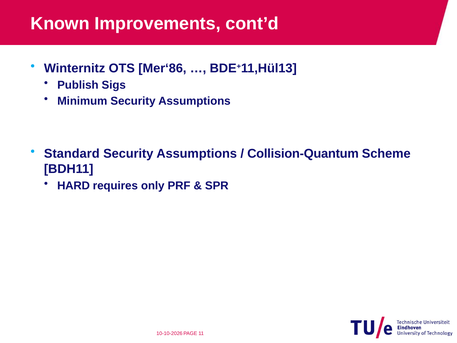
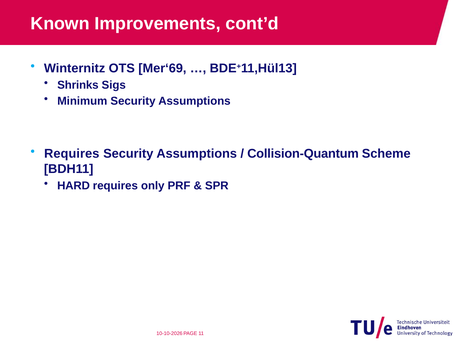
Mer‘86: Mer‘86 -> Mer‘69 (162, 68)
Publish: Publish -> Shrinks (78, 85)
Standard: Standard -> Requires (72, 154)
